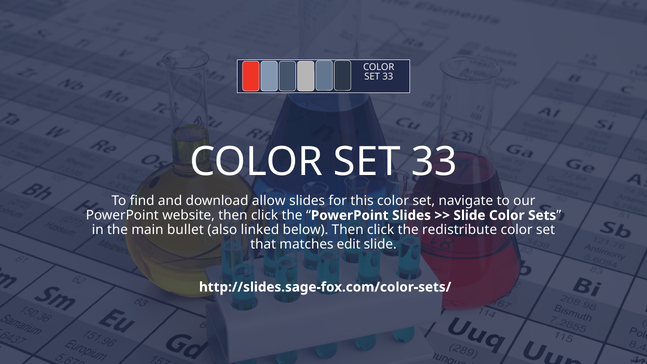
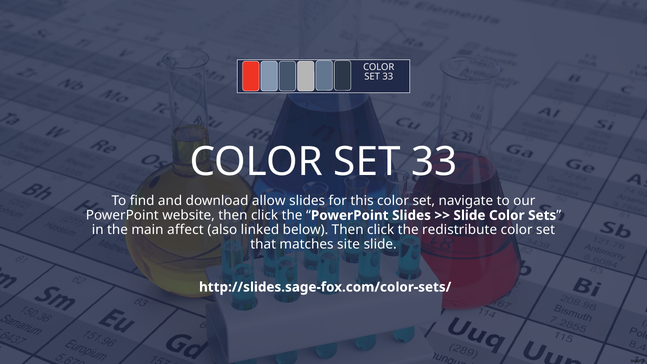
bullet: bullet -> affect (185, 230)
edit: edit -> site (348, 244)
